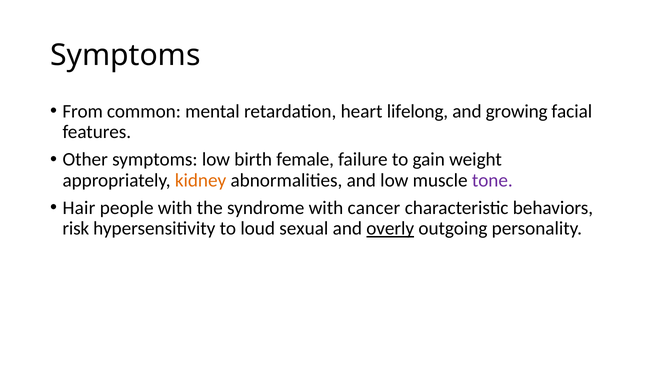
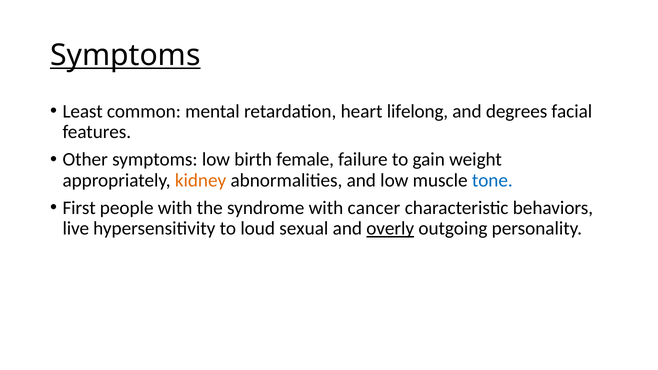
Symptoms underline: none -> present (125, 55)
From: From -> Least (83, 111)
growing: growing -> degrees (517, 111)
tone colour: purple -> blue (492, 180)
Hair: Hair -> First (79, 208)
risk: risk -> live (76, 229)
